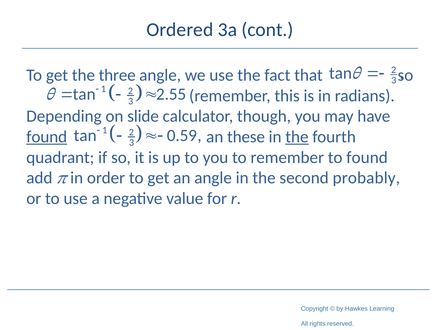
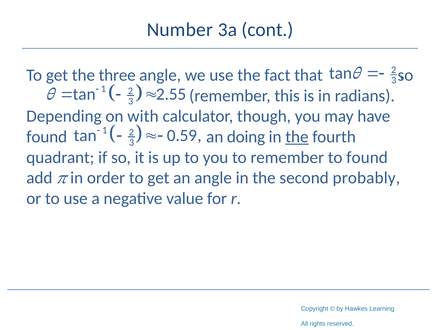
Ordered: Ordered -> Number (180, 30)
slide: slide -> with (143, 116)
found underline: present -> none (47, 137)
these: these -> doing (246, 137)
